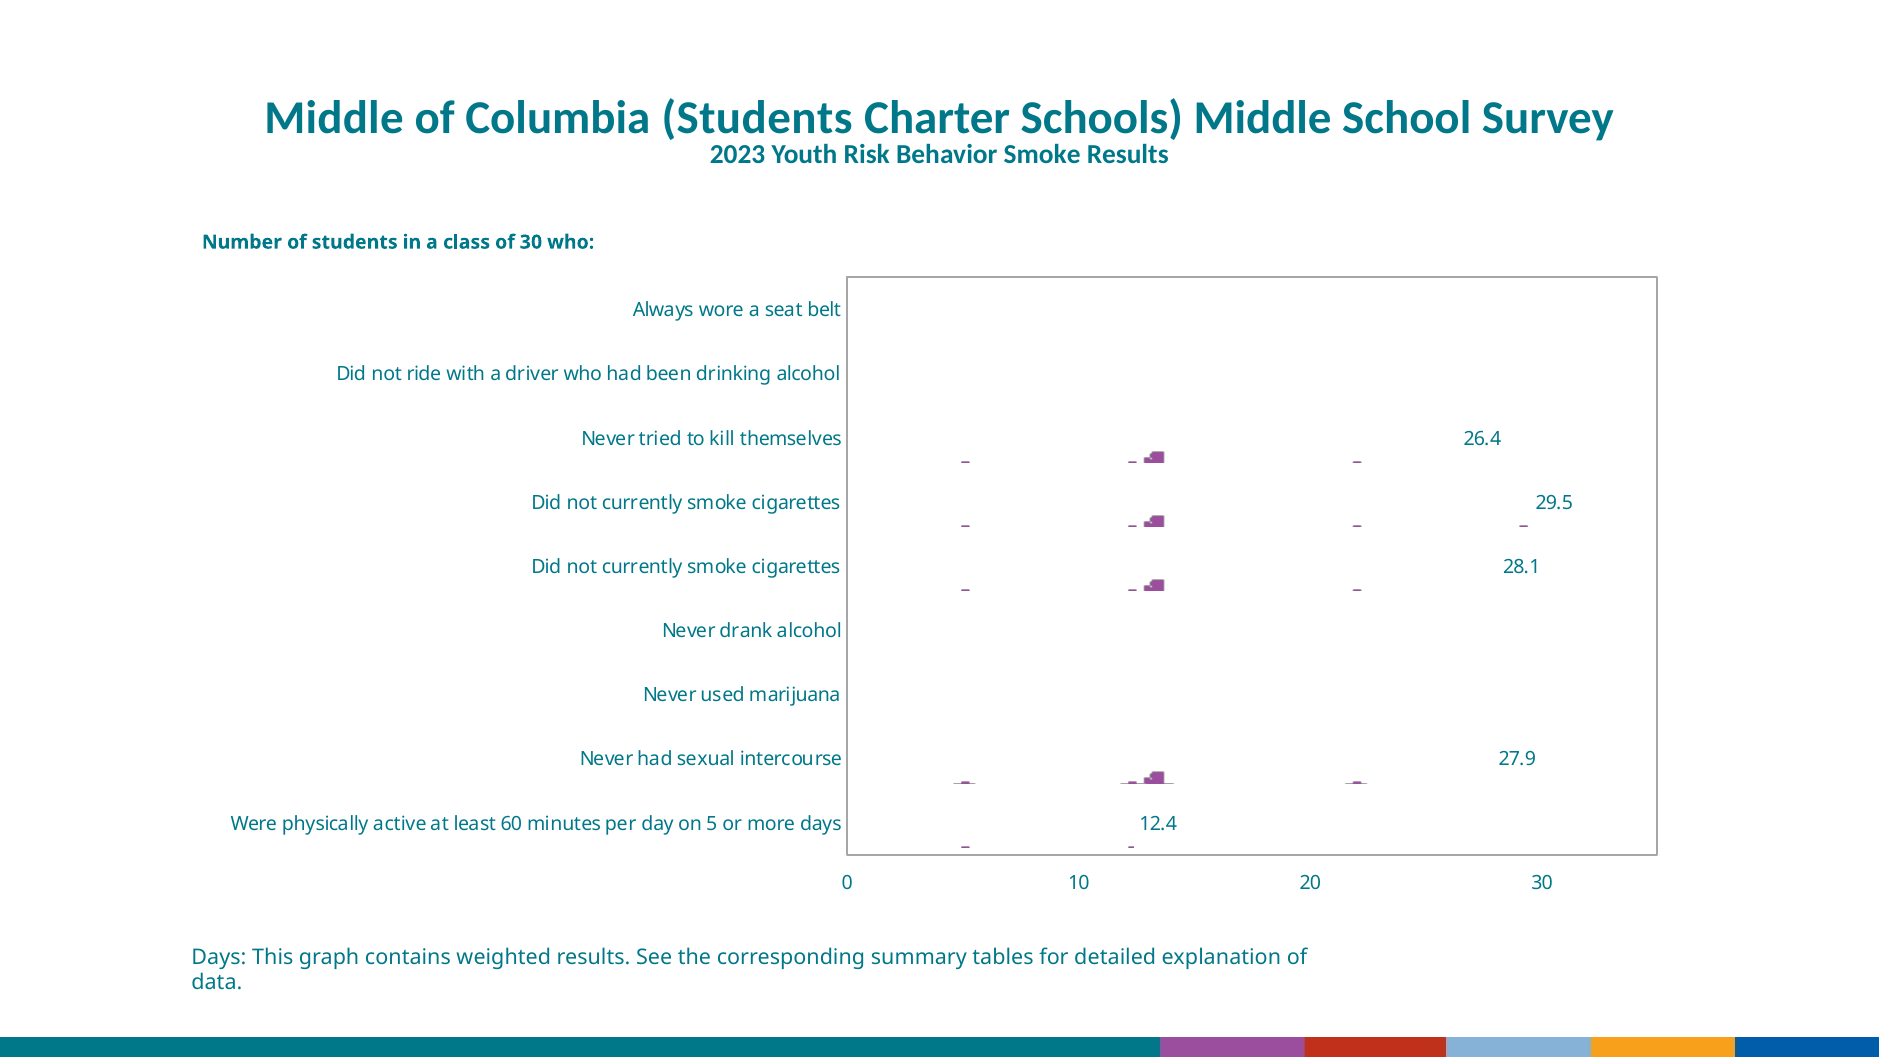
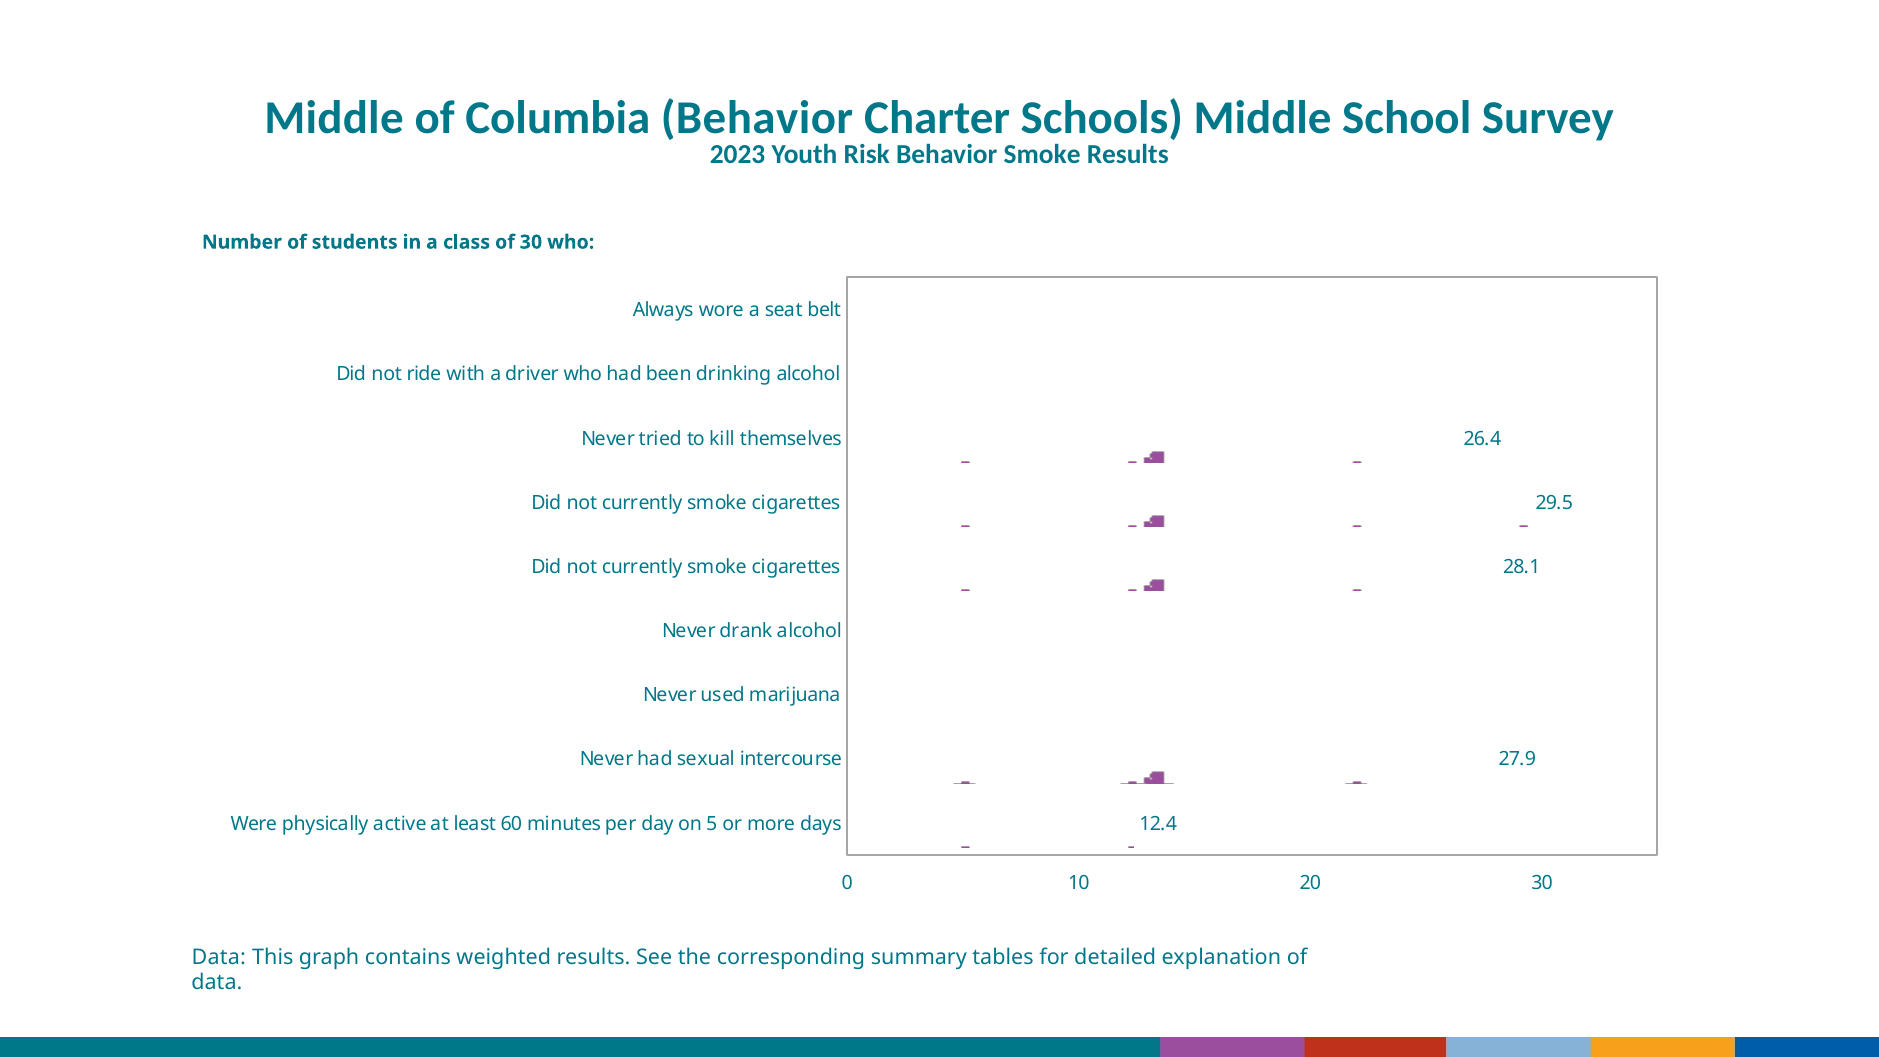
Columbia Students: Students -> Behavior (757, 118)
Days: Days -> Data (219, 957)
